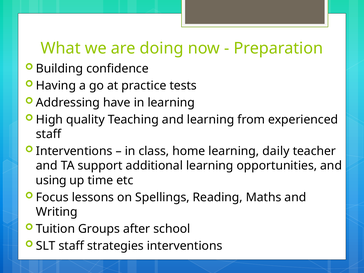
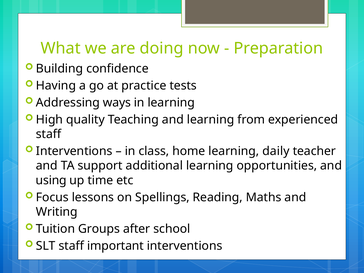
have: have -> ways (117, 103)
strategies: strategies -> important (115, 246)
